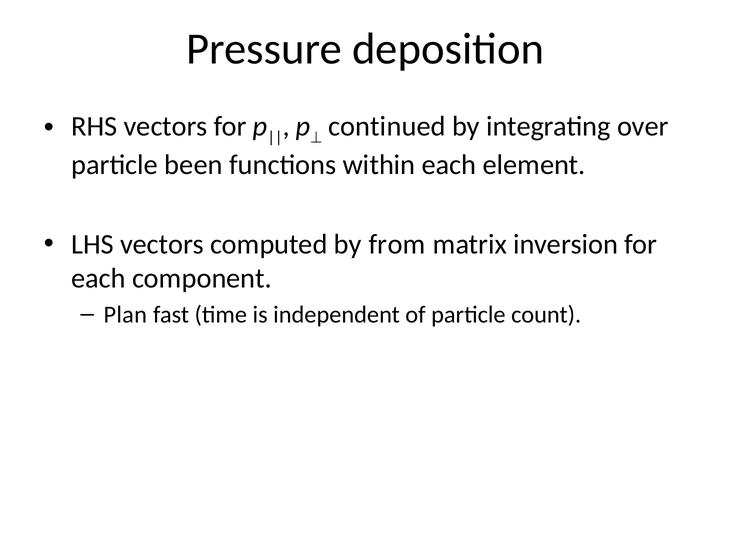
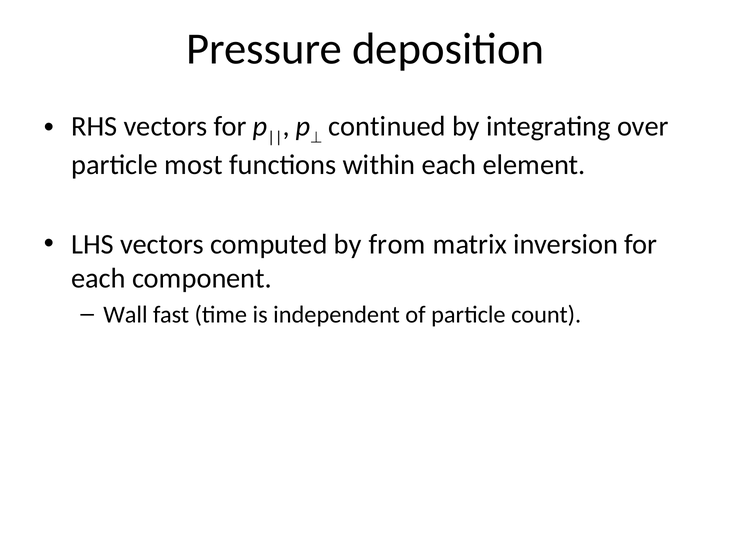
been: been -> most (194, 165)
Plan: Plan -> Wall (125, 315)
